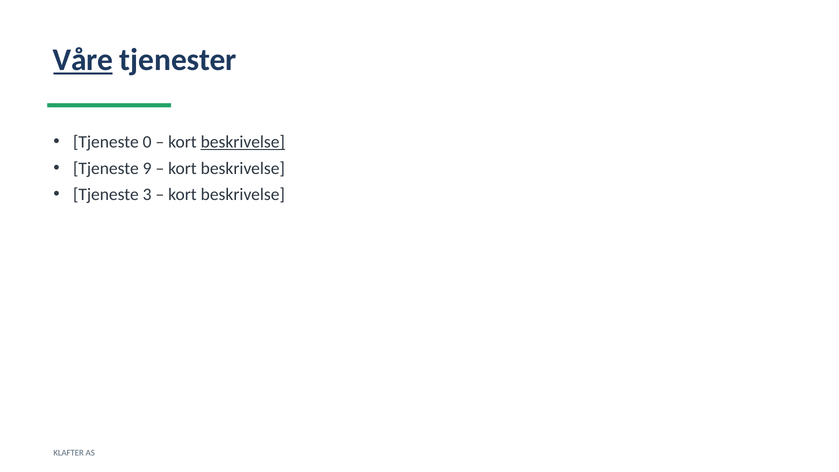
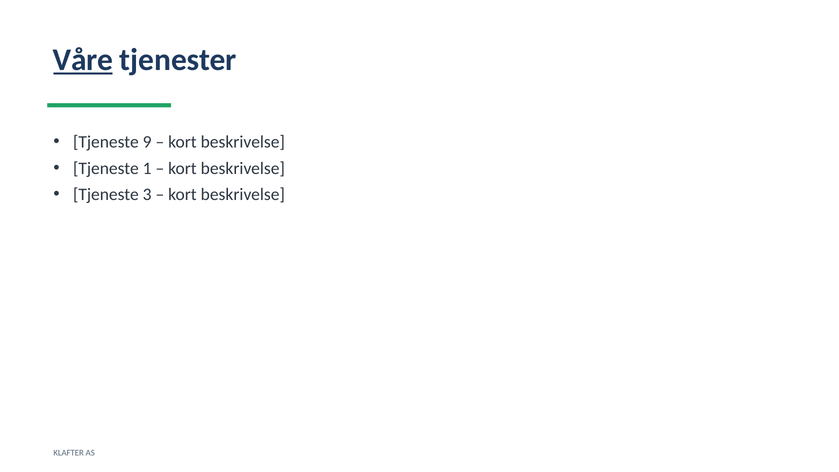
0: 0 -> 9 (147, 142)
beskrivelse underline: present -> none (243, 142)
9: 9 -> 1 (147, 168)
